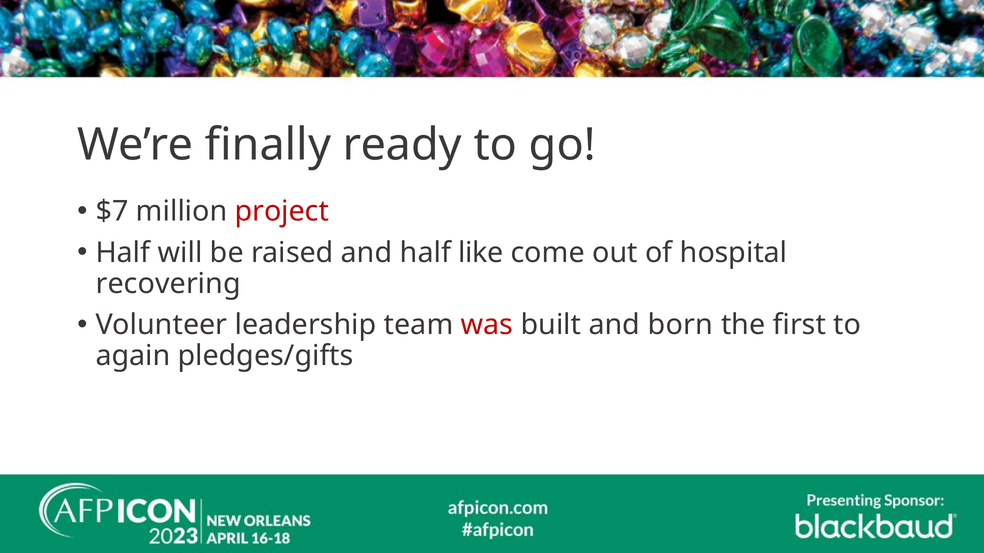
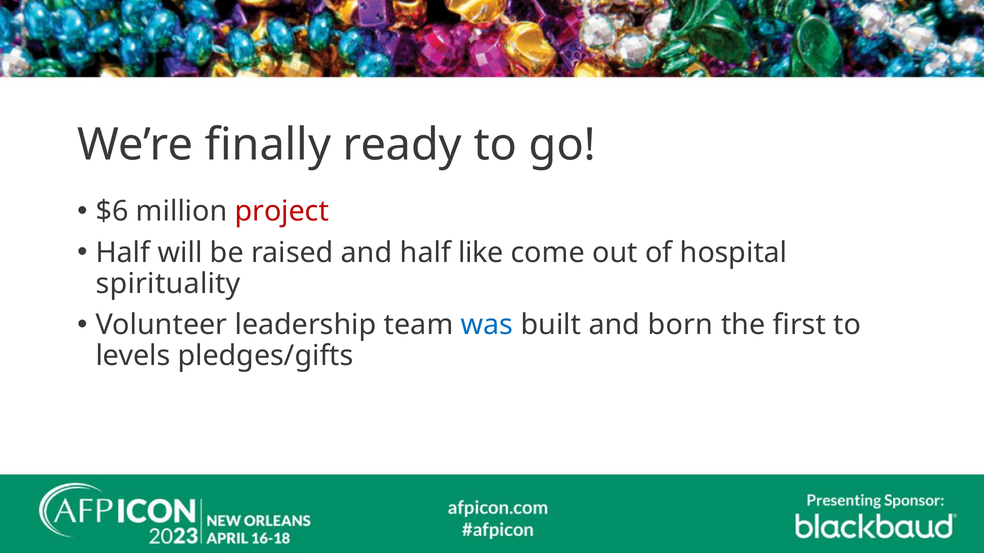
$7: $7 -> $6 (112, 212)
recovering: recovering -> spirituality (168, 284)
was colour: red -> blue (487, 325)
again: again -> levels (133, 356)
